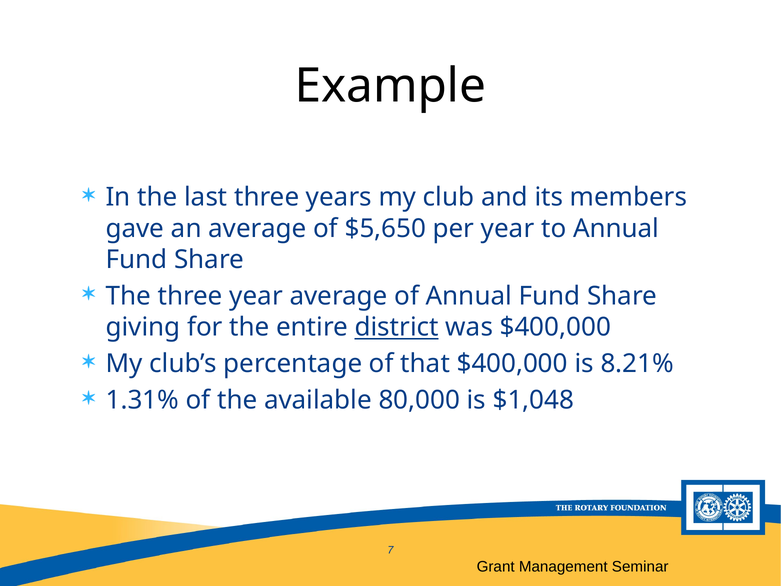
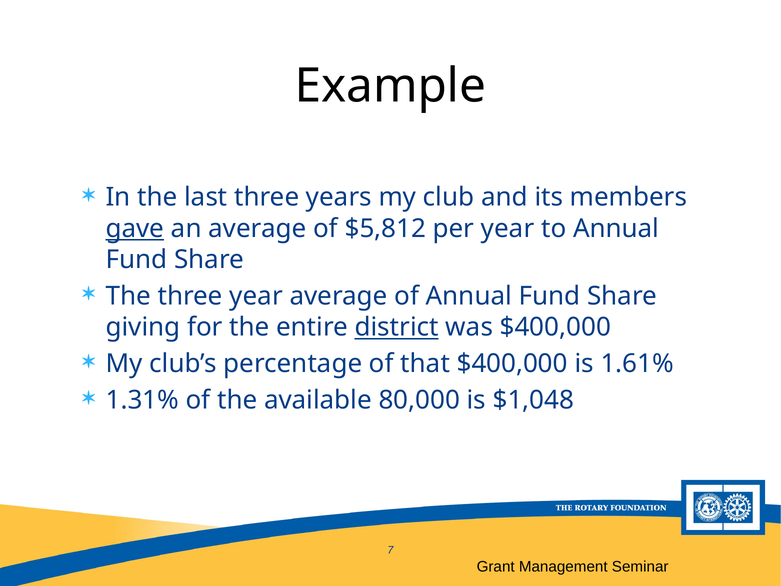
gave underline: none -> present (135, 228)
$5,650: $5,650 -> $5,812 (385, 228)
8.21%: 8.21% -> 1.61% (637, 364)
